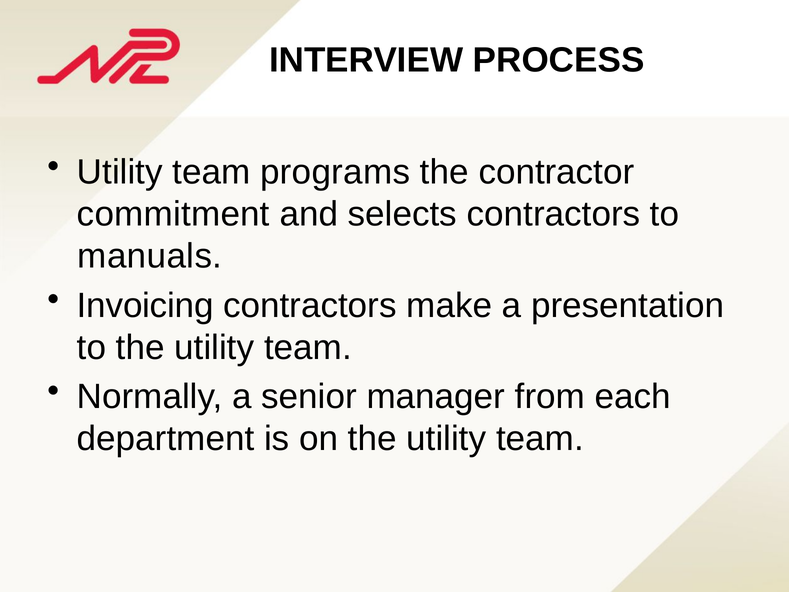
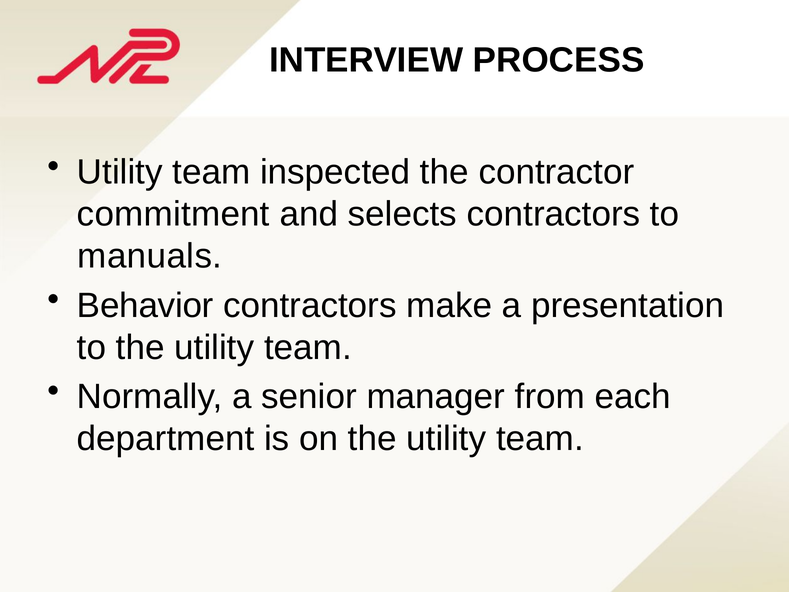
programs: programs -> inspected (335, 172)
Invoicing: Invoicing -> Behavior (145, 305)
